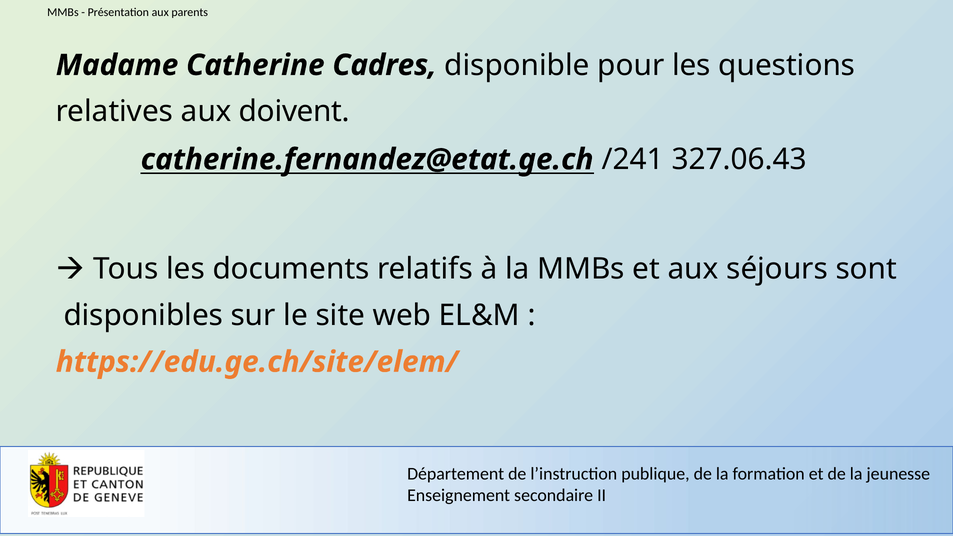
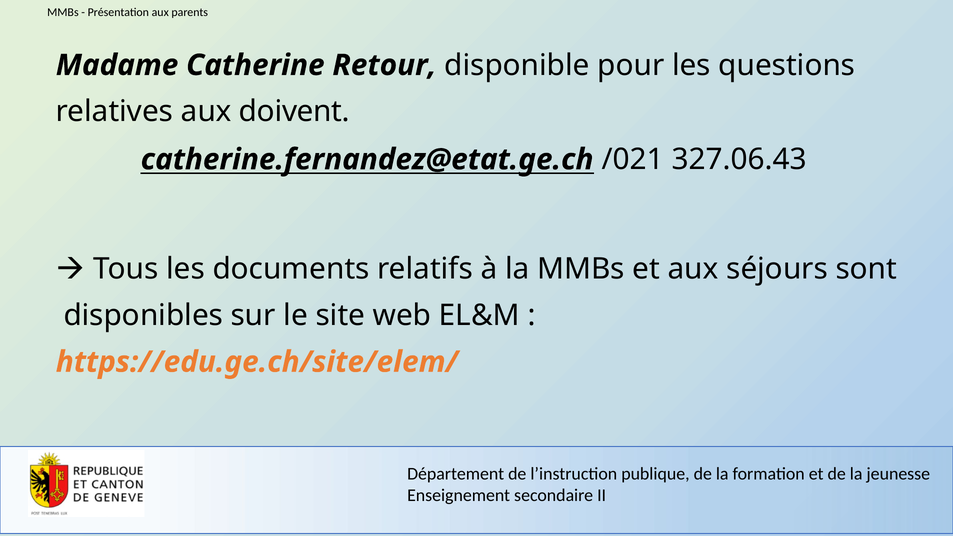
Cadres: Cadres -> Retour (384, 65)
/241: /241 -> /021 (633, 160)
